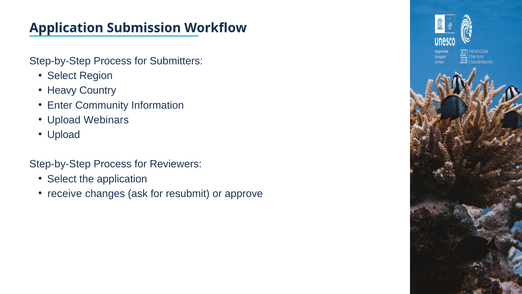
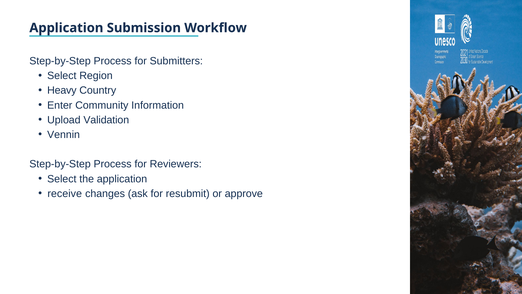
Webinars: Webinars -> Validation (106, 120)
Upload: Upload -> Vennin (64, 135)
